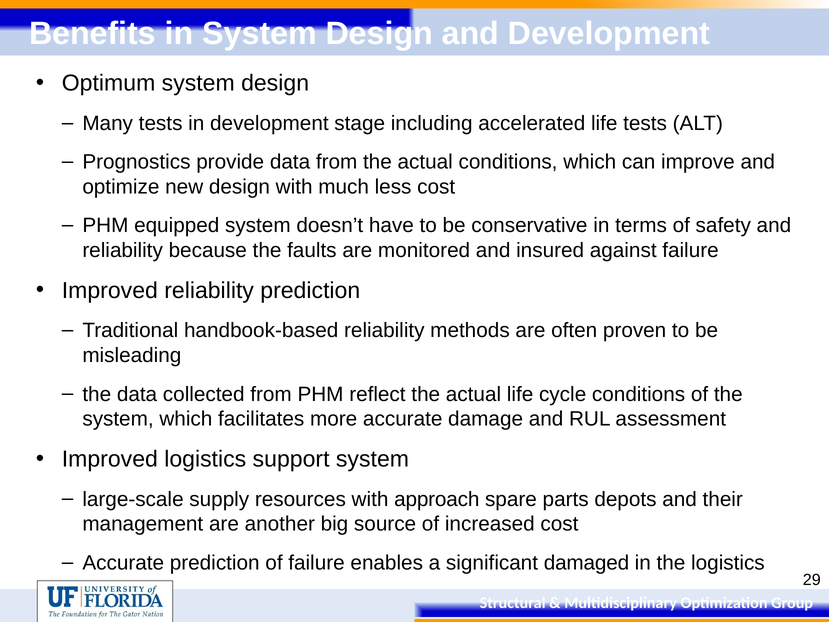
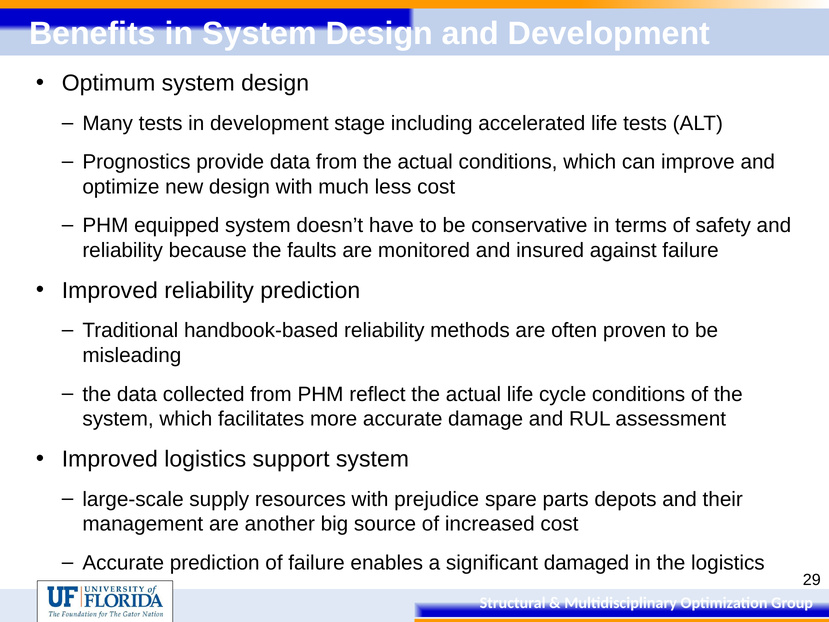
approach: approach -> prejudice (437, 499)
